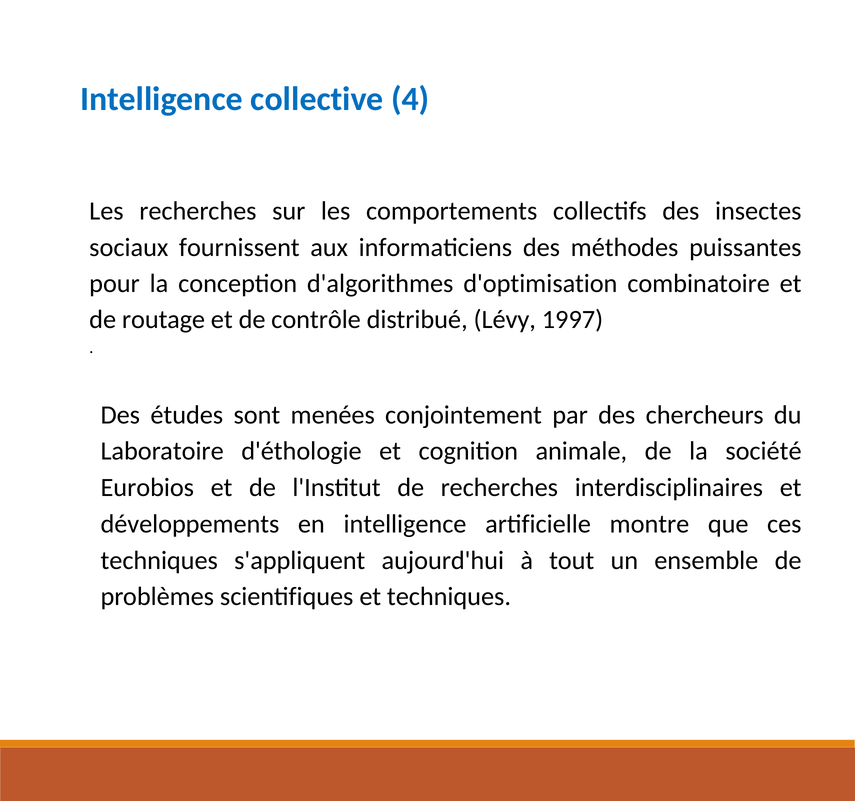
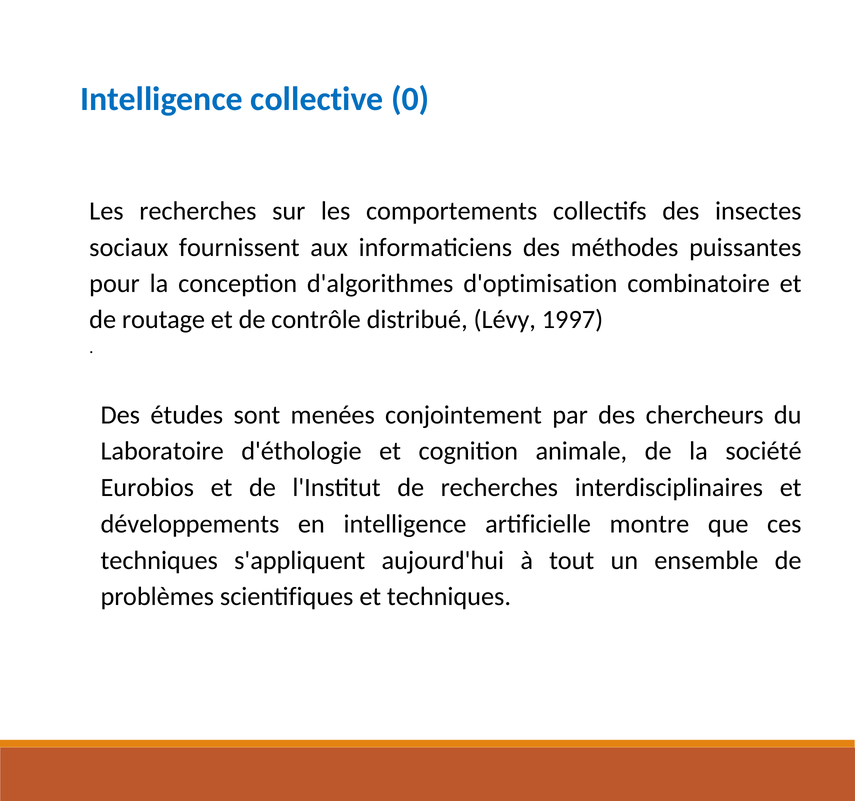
4: 4 -> 0 (410, 99)
